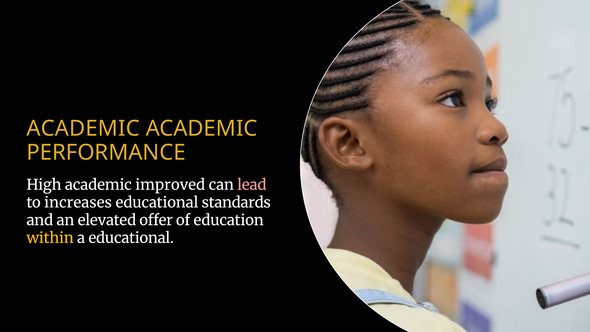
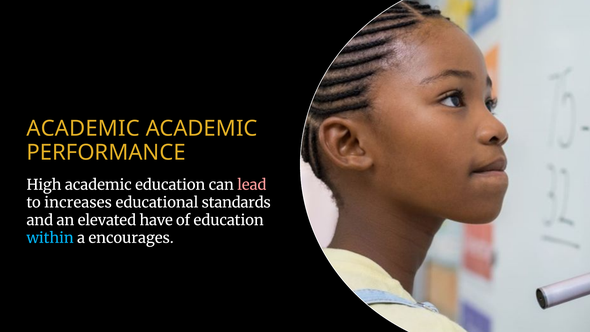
academic improved: improved -> education (170, 185)
offer: offer -> have (156, 220)
within colour: yellow -> light blue (50, 238)
a educational: educational -> encourages (131, 238)
